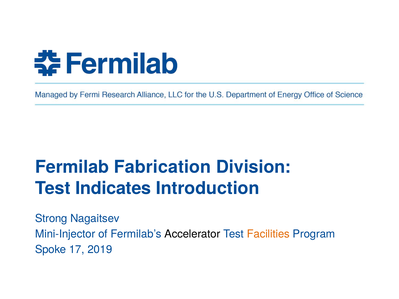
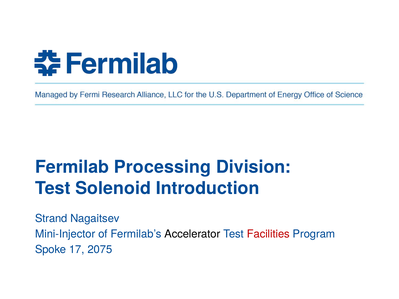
Fabrication: Fabrication -> Processing (162, 167)
Indicates: Indicates -> Solenoid (113, 188)
Strong: Strong -> Strand (51, 219)
Facilities colour: orange -> red (268, 234)
2019: 2019 -> 2075 (100, 250)
